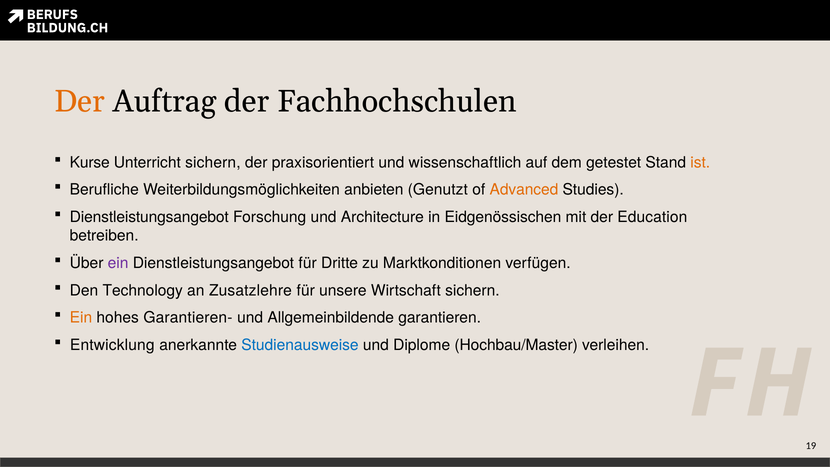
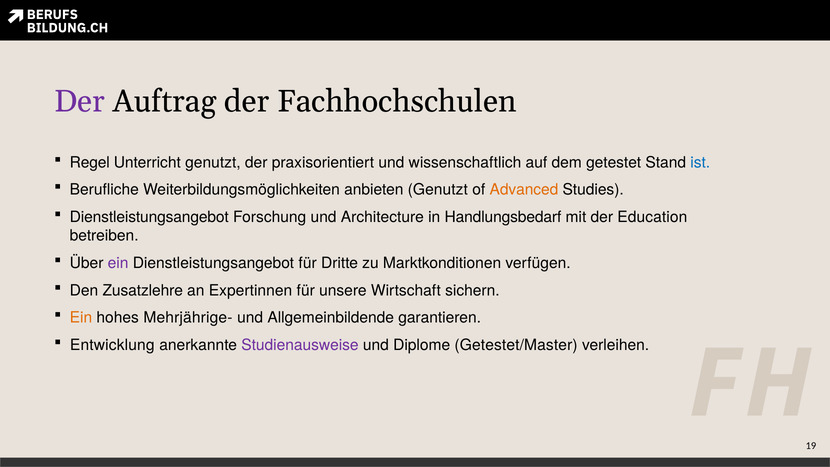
Der colour: orange -> purple (80, 102)
Kurse: Kurse -> Regel (90, 162)
Unterricht sichern: sichern -> genutzt (213, 162)
ist colour: orange -> blue (700, 162)
Eidgenössischen: Eidgenössischen -> Handlungsbedarf (503, 217)
Technology: Technology -> Zusatzlehre (143, 290)
Zusatzlehre: Zusatzlehre -> Expertinnen (251, 290)
Garantieren-: Garantieren- -> Mehrjährige- (188, 318)
Studienausweise colour: blue -> purple (300, 345)
Hochbau/Master: Hochbau/Master -> Getestet/Master (516, 345)
